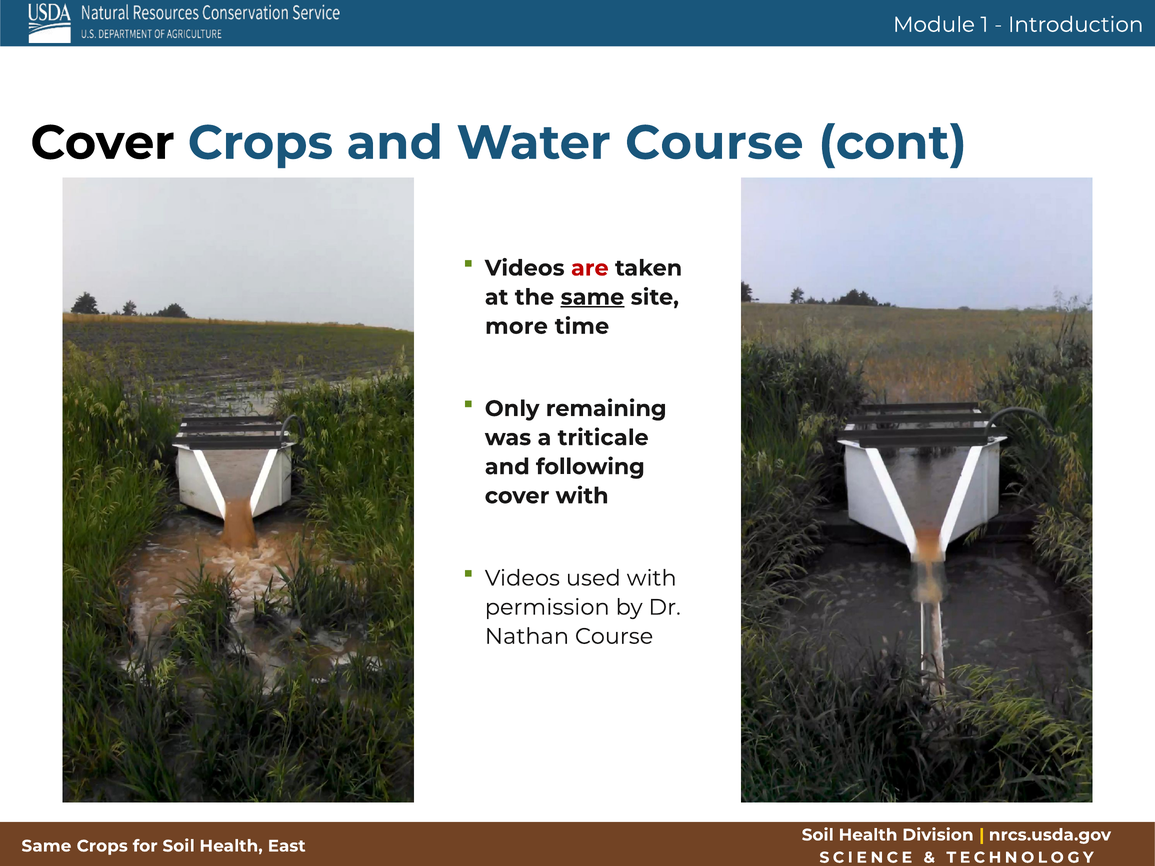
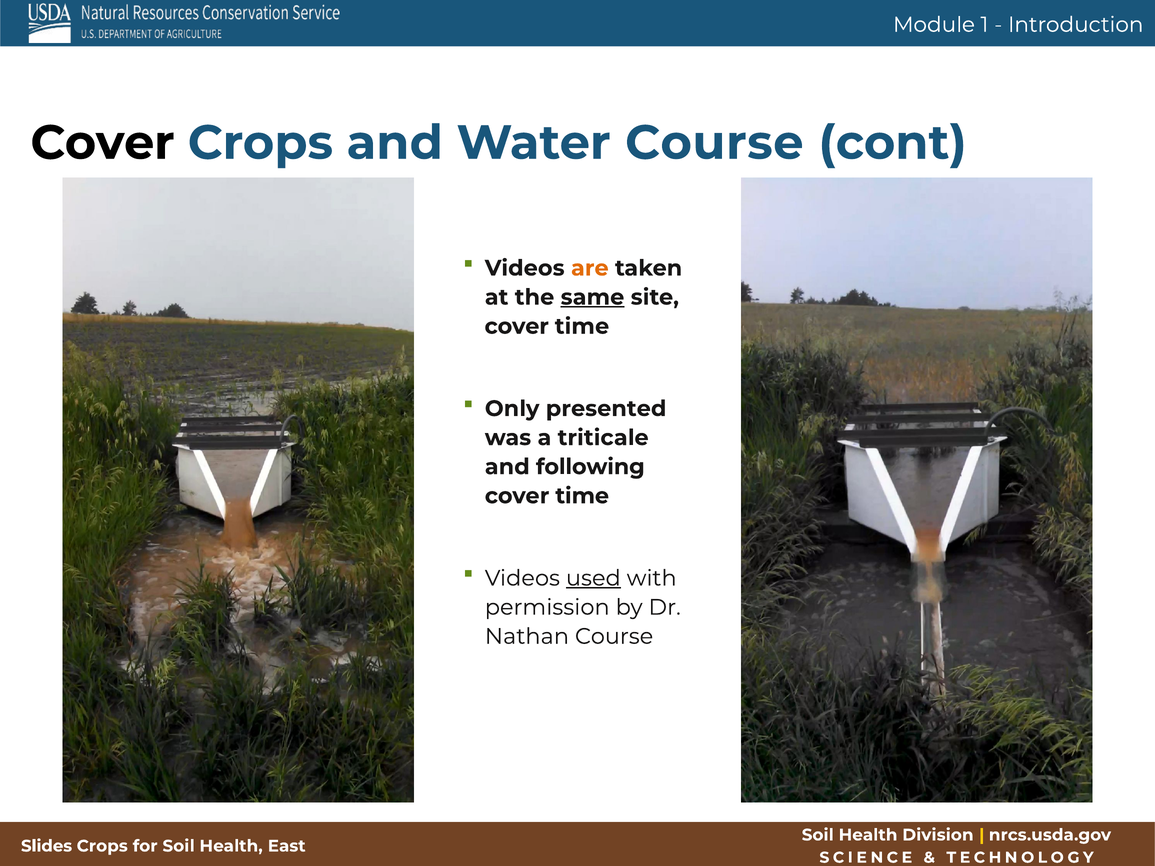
are colour: red -> orange (590, 268)
more: more -> cover (517, 326)
remaining: remaining -> presented (606, 409)
with: with -> time (582, 496)
used underline: none -> present (593, 578)
Same: Same -> Slides (47, 846)
